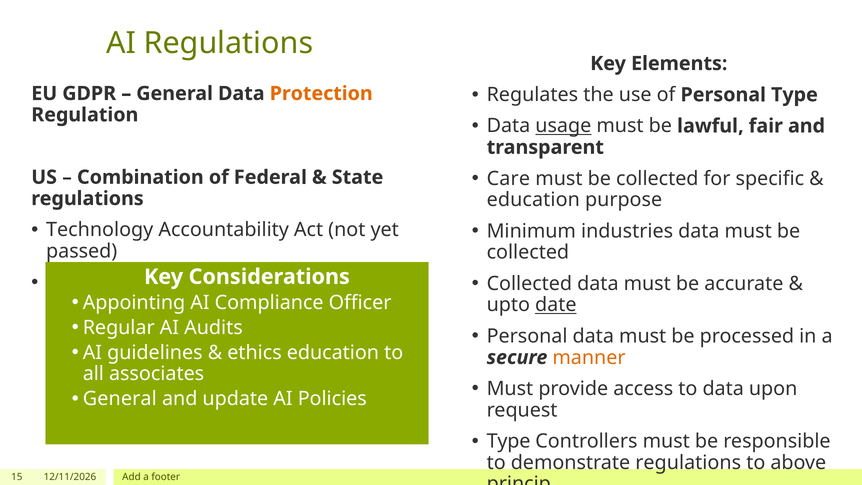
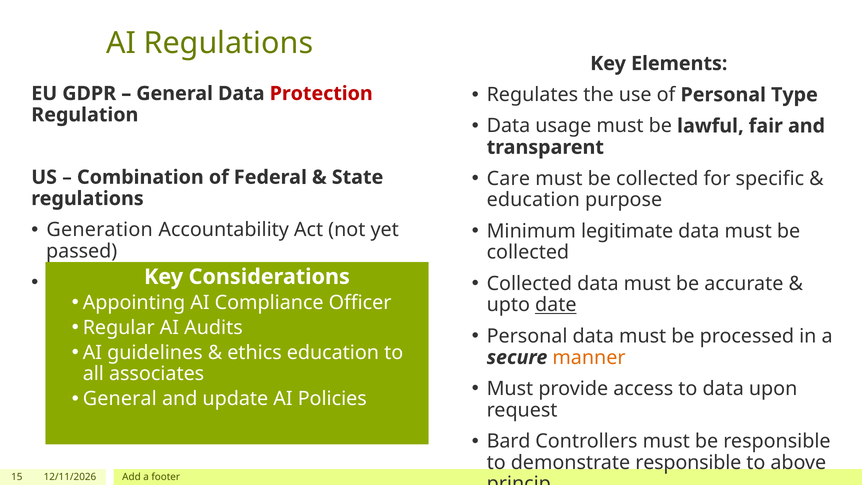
Protection colour: orange -> red (321, 93)
usage underline: present -> none (563, 126)
Technology: Technology -> Generation (100, 230)
industries: industries -> legitimate (627, 231)
Type: Type -> Bard (509, 441)
demonstrate regulations: regulations -> responsible (688, 462)
